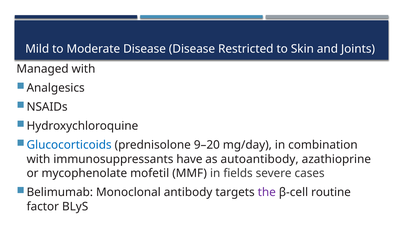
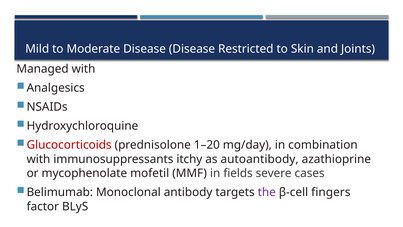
Glucocorticoids colour: blue -> red (69, 145)
9–20: 9–20 -> 1–20 (207, 145)
have: have -> itchy (189, 159)
routine: routine -> fingers (331, 192)
